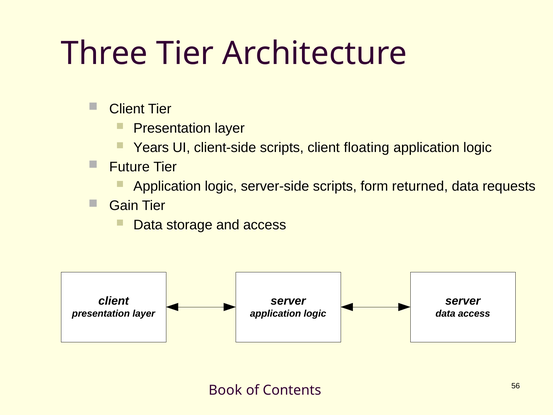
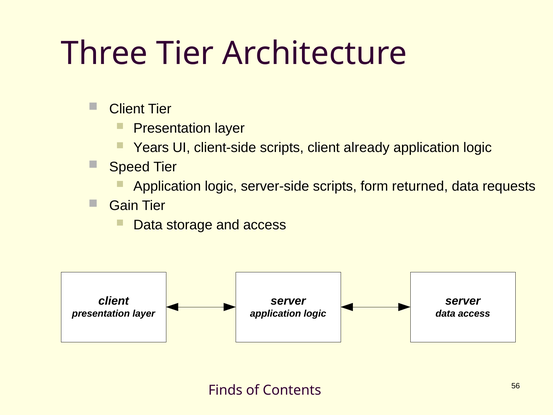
floating: floating -> already (367, 148)
Future: Future -> Speed (129, 167)
Book: Book -> Finds (225, 390)
